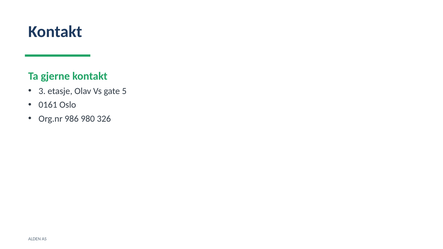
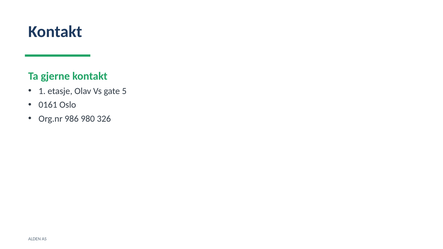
3: 3 -> 1 (42, 91)
